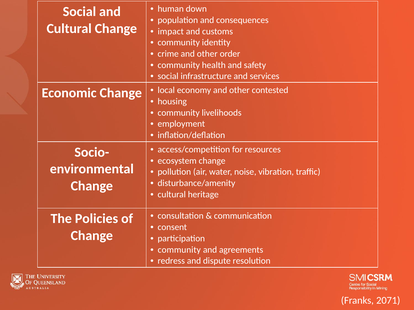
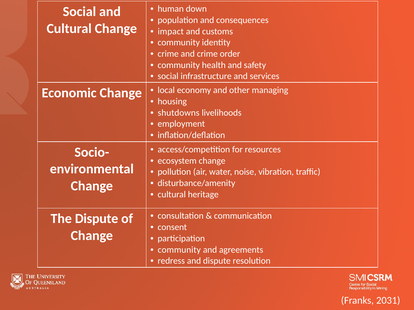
crime and other: other -> crime (207, 54)
contested: contested -> managing (270, 90)
community: community -> shutdowns (179, 113)
The Policies: Policies -> Dispute (97, 219)
2071: 2071 -> 2031 (388, 301)
